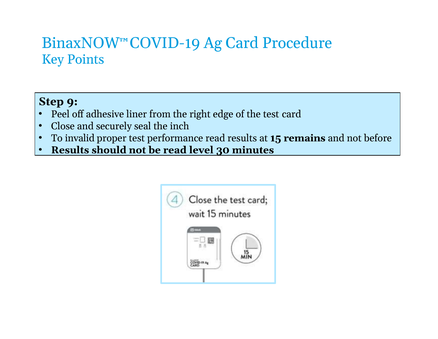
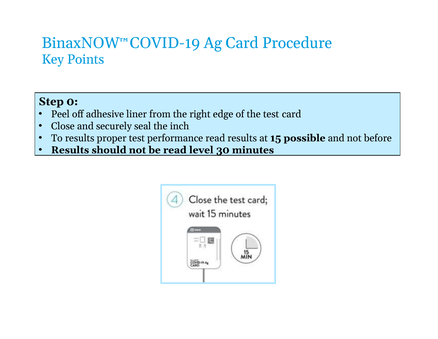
9: 9 -> 0 (72, 101)
To invalid: invalid -> results (80, 138)
remains: remains -> possible (305, 138)
